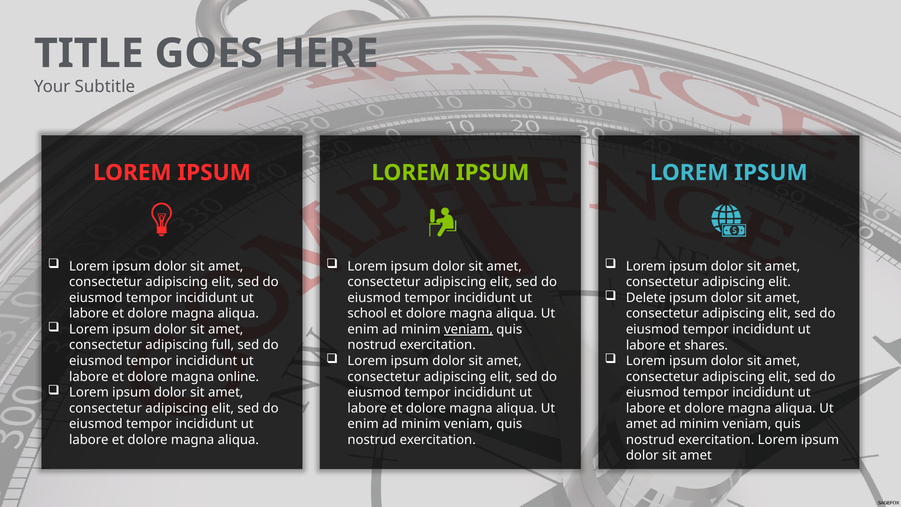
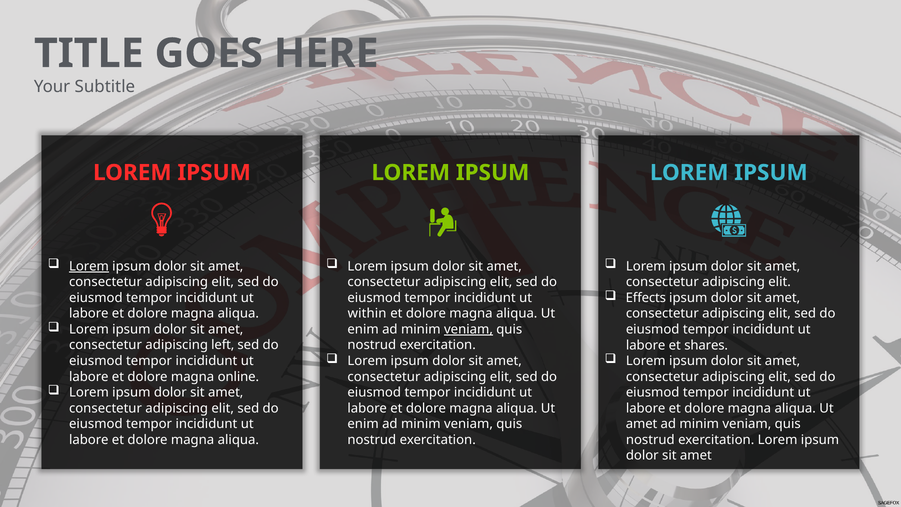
Lorem underline: none -> present (89, 266)
Delete: Delete -> Effects (646, 298)
school: school -> within (367, 313)
full: full -> left (223, 345)
